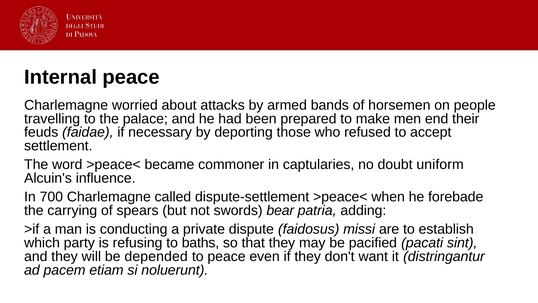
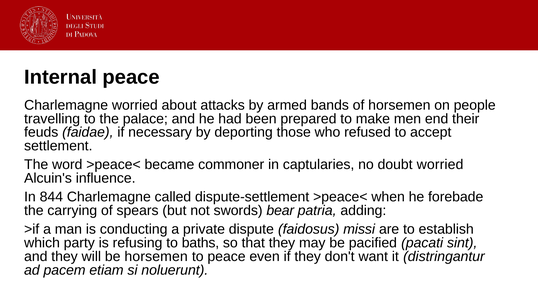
doubt uniform: uniform -> worried (440, 164)
700: 700 -> 844 (51, 197)
be depended: depended -> horsemen (156, 256)
